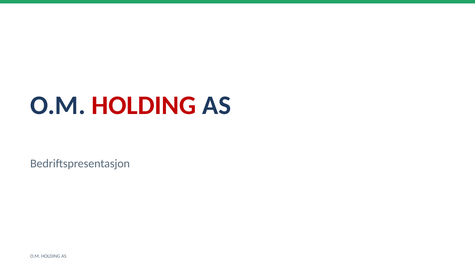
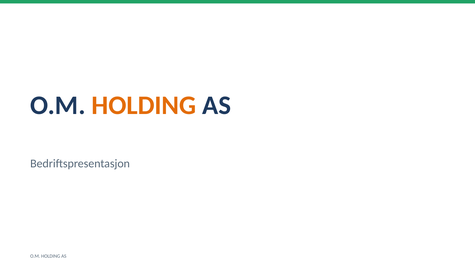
HOLDING colour: red -> orange (144, 105)
